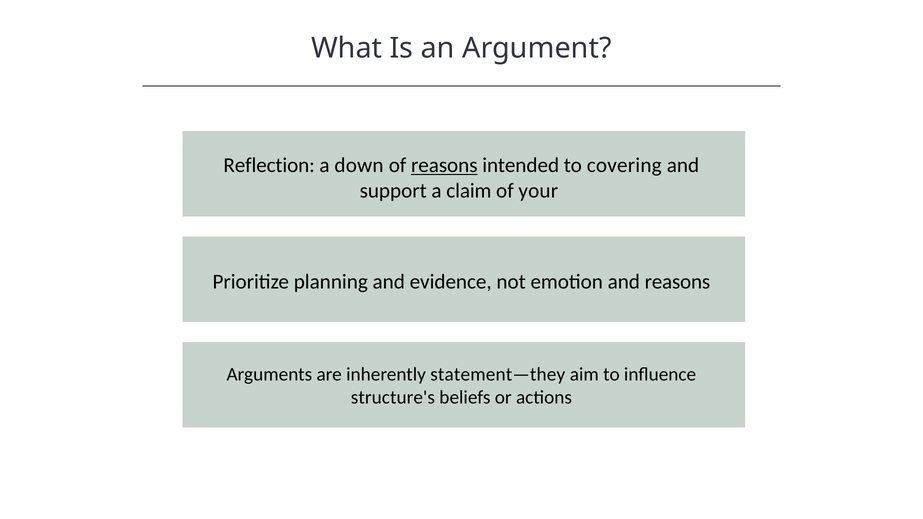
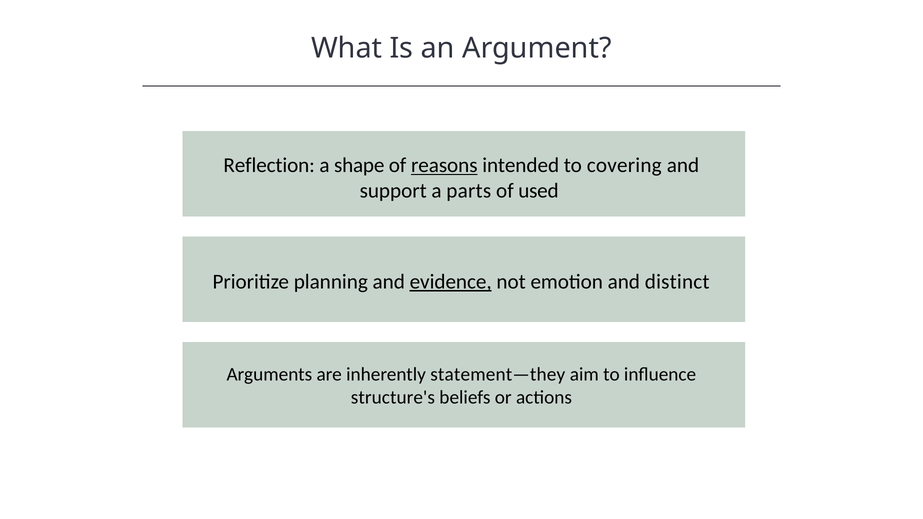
down: down -> shape (359, 165)
claim: claim -> parts (469, 191)
your: your -> used (538, 191)
evidence underline: none -> present (451, 282)
and reasons: reasons -> distinct (677, 282)
